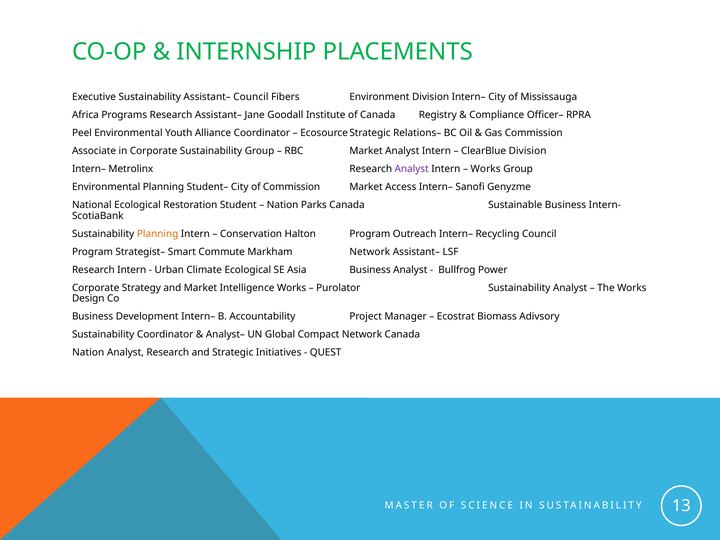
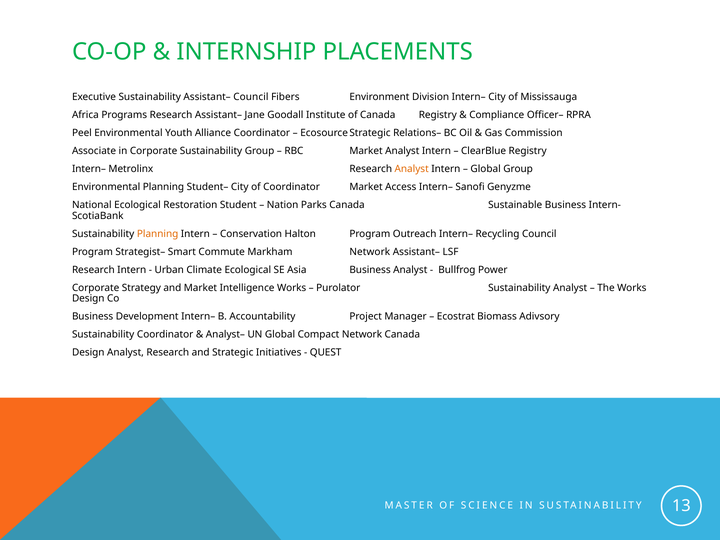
ClearBlue Division: Division -> Registry (528, 151)
Analyst colour: purple -> orange (412, 169)
Works: Works -> Global (486, 169)
of Commission: Commission -> Coordinator (292, 187)
Nation: Nation -> Design (88, 353)
